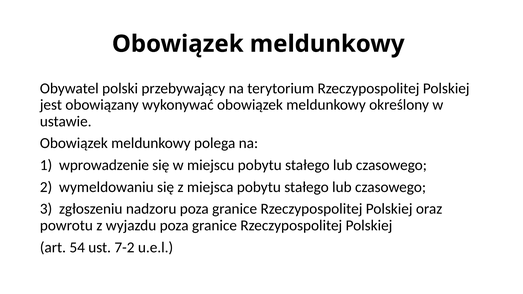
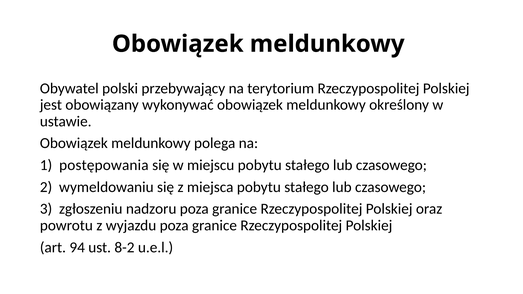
wprowadzenie: wprowadzenie -> postępowania (104, 165)
54: 54 -> 94 (77, 248)
7-2: 7-2 -> 8-2 (125, 248)
